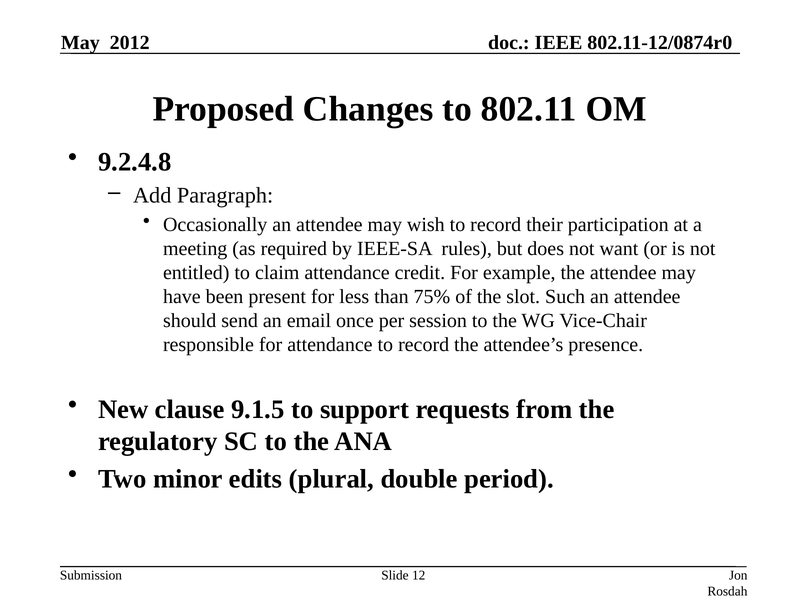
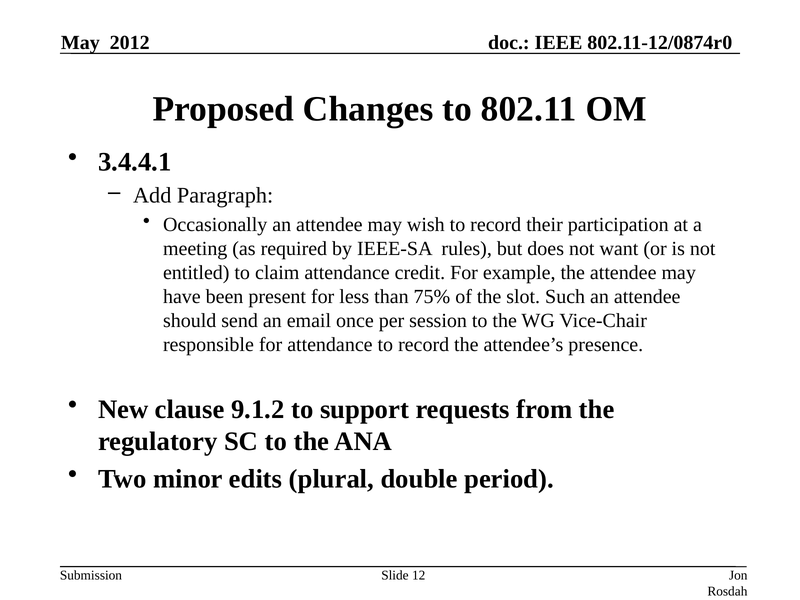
9.2.4.8: 9.2.4.8 -> 3.4.4.1 (135, 162)
9.1.5: 9.1.5 -> 9.1.2 (258, 409)
